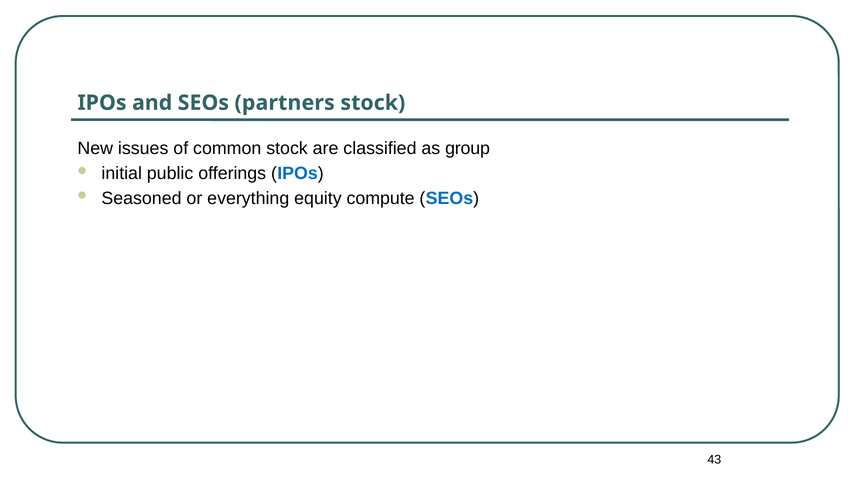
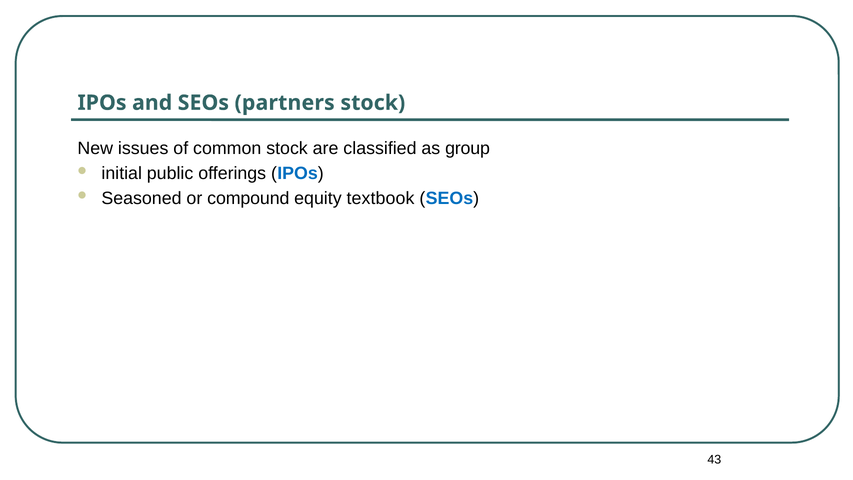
everything: everything -> compound (248, 198)
compute: compute -> textbook (380, 198)
